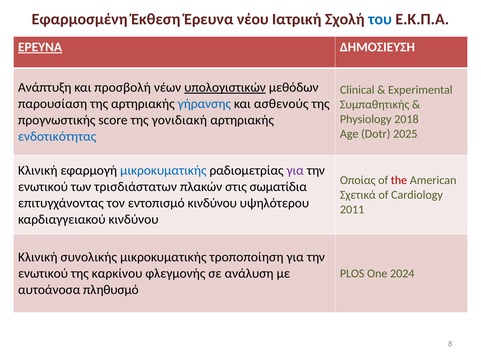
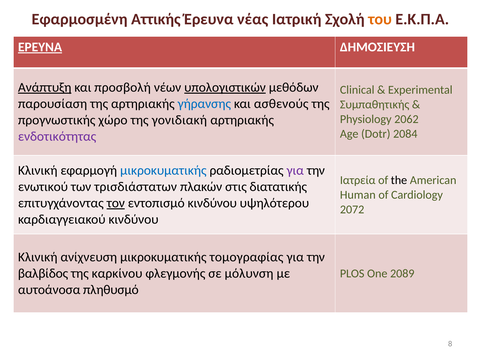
Έκθεση: Έκθεση -> Αττικής (156, 19)
νέου: νέου -> νέας (253, 19)
του colour: blue -> orange (380, 19)
Ανάπτυξη underline: none -> present (45, 88)
2018: 2018 -> 2062 (406, 119)
score: score -> χώρο (113, 120)
2025: 2025 -> 2084 (405, 134)
ενδοτικότητας colour: blue -> purple (57, 137)
Οποίας: Οποίας -> Ιατρεία (358, 181)
the colour: red -> black (399, 181)
σωματίδια: σωματίδια -> διατατικής (278, 187)
Σχετικά: Σχετικά -> Human (358, 195)
τον underline: none -> present (116, 203)
2011: 2011 -> 2072 (352, 210)
συνολικής: συνολικής -> ανίχνευση (89, 258)
τροποποίηση: τροποποίηση -> τομογραφίας (246, 258)
ενωτικού: ενωτικού -> βαλβίδος (43, 274)
ανάλυση: ανάλυση -> μόλυνση (249, 274)
2024: 2024 -> 2089 (402, 274)
